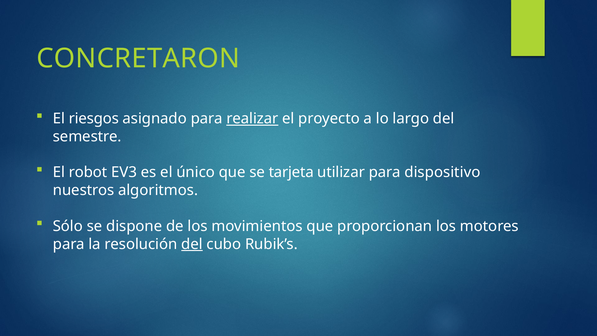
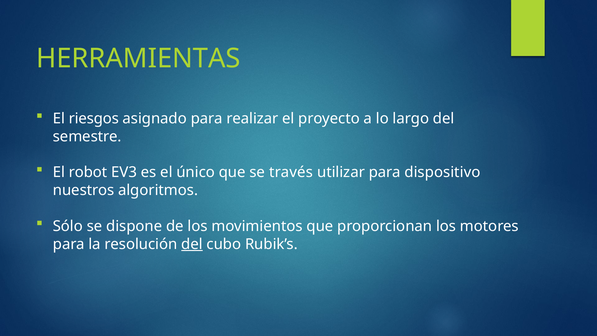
CONCRETARON: CONCRETARON -> HERRAMIENTAS (138, 58)
realizar underline: present -> none (252, 119)
tarjeta: tarjeta -> través (291, 172)
